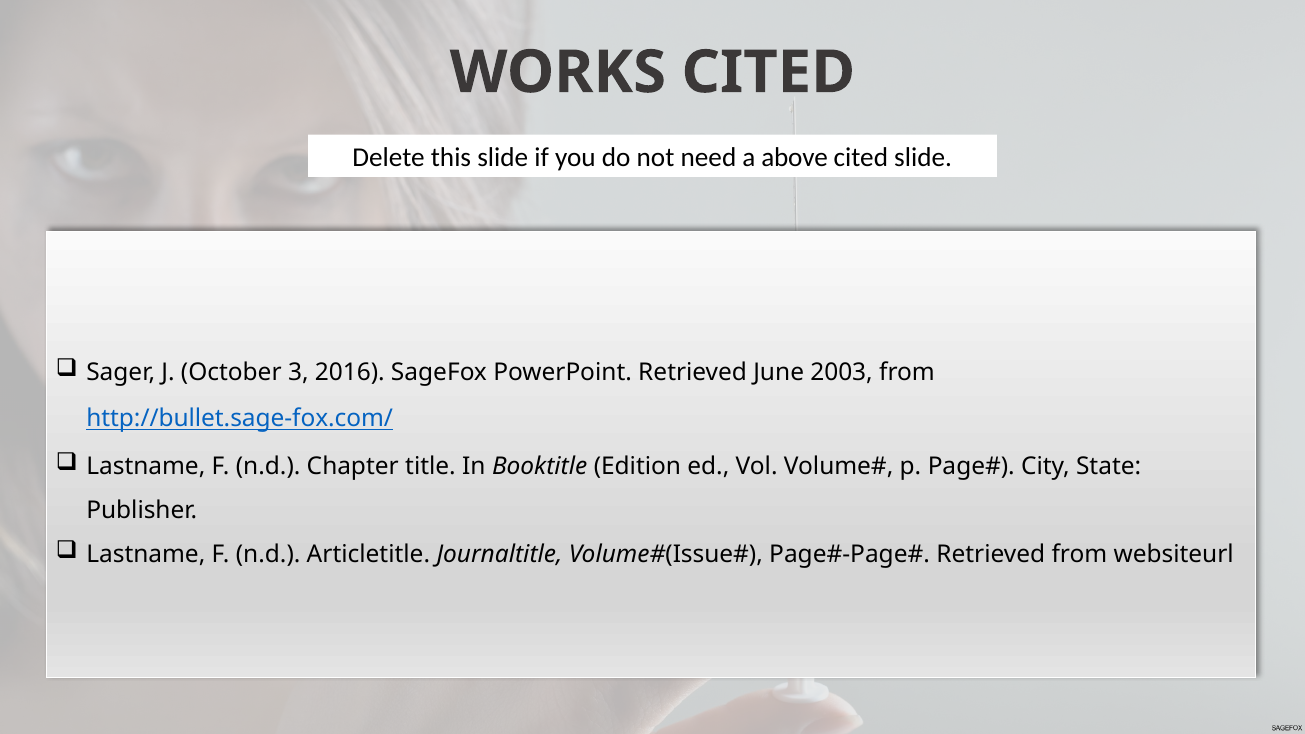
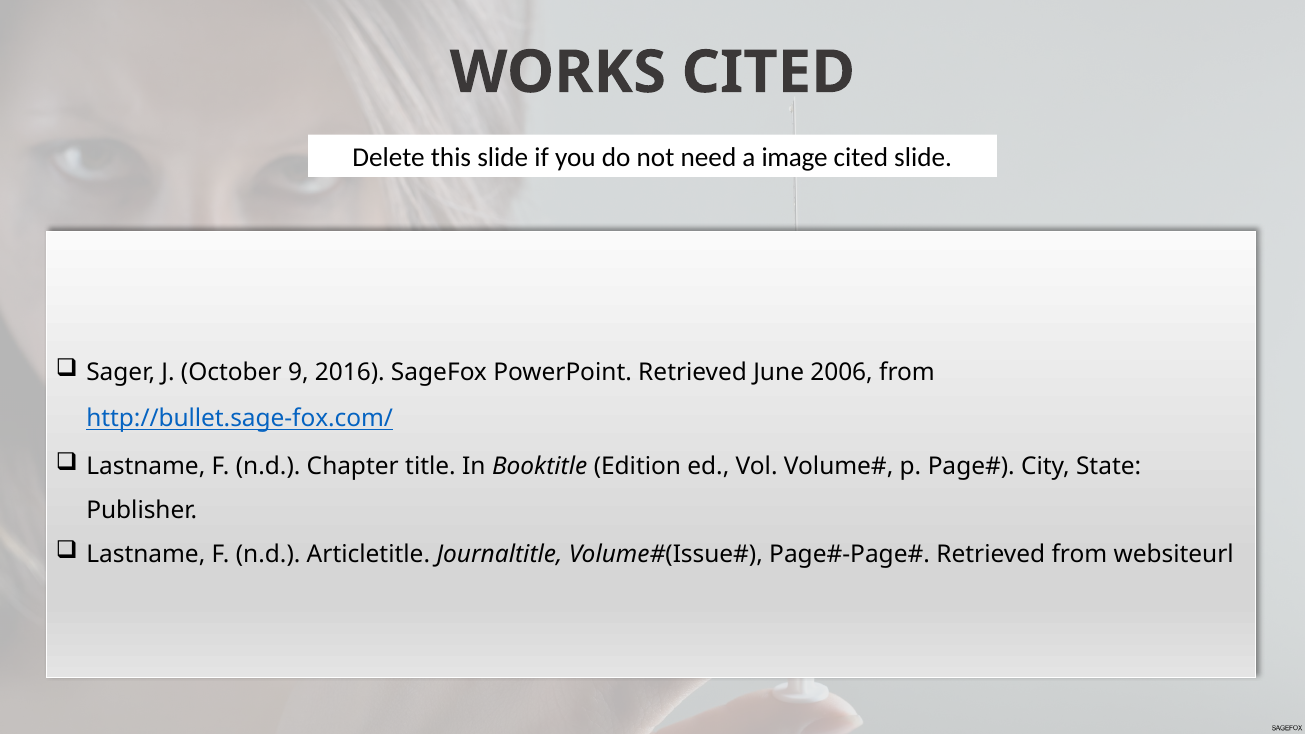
above: above -> image (795, 158)
3: 3 -> 9 (298, 372)
2003: 2003 -> 2006 (842, 372)
